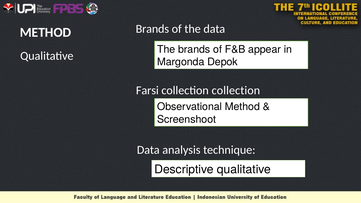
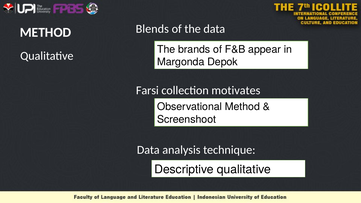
METHOD Brands: Brands -> Blends (152, 29)
collection collection: collection -> motivates (236, 90)
